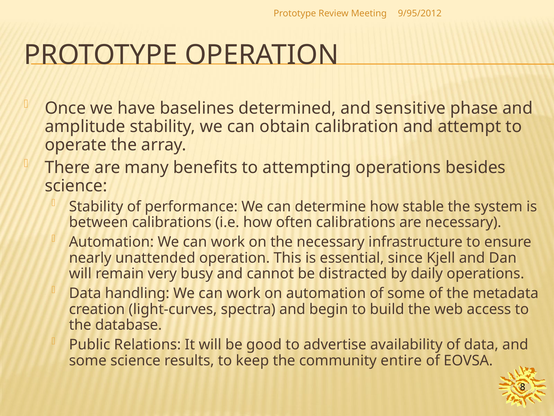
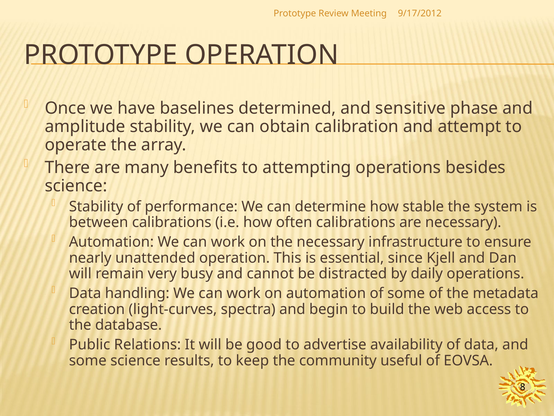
9/95/2012: 9/95/2012 -> 9/17/2012 (420, 14)
entire: entire -> useful (401, 360)
